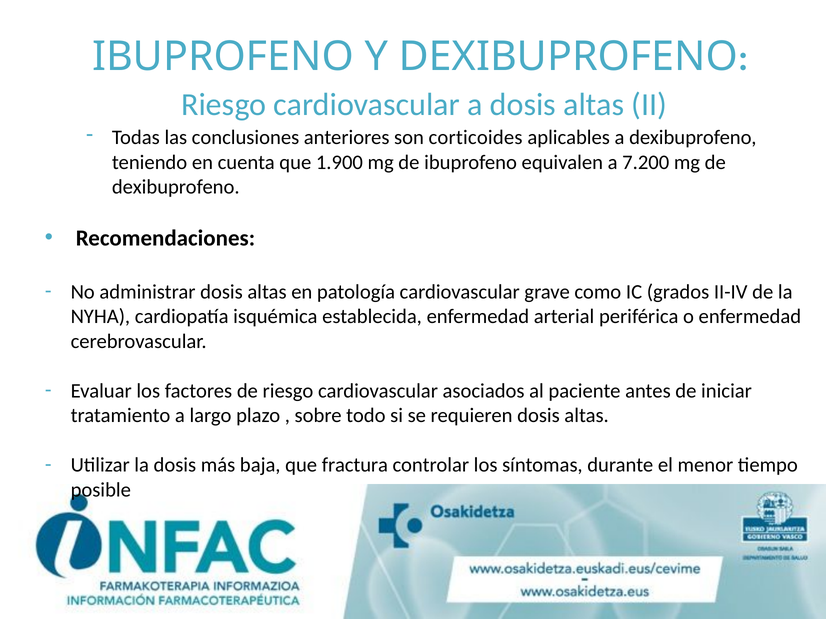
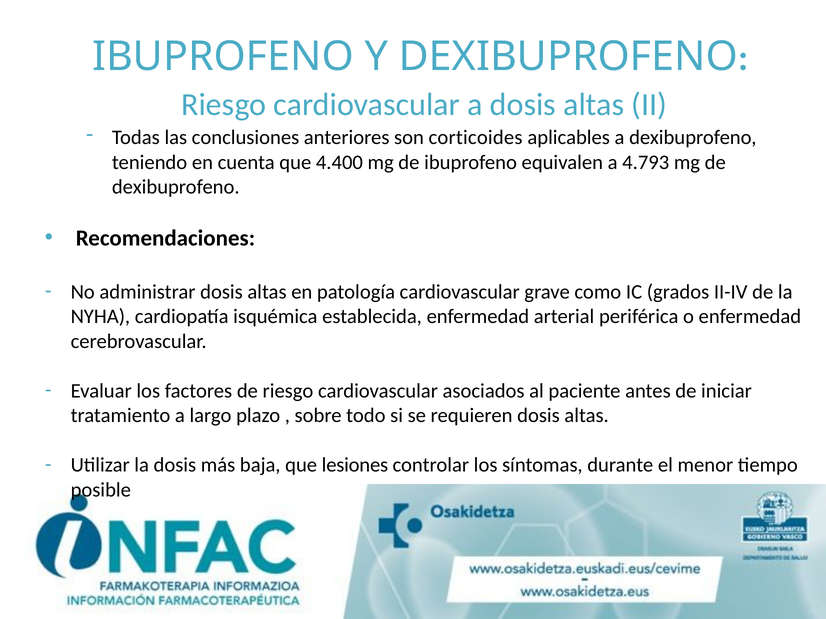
1.900: 1.900 -> 4.400 (339, 163)
7.200: 7.200 -> 4.793 (646, 163)
fractura: fractura -> lesiones (355, 465)
